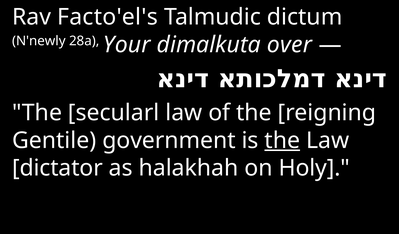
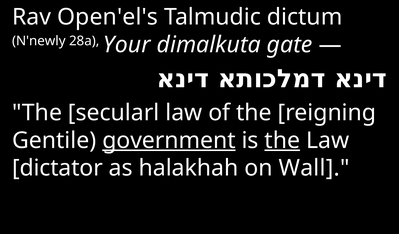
Facto'el's: Facto'el's -> Open'el's (108, 17)
over: over -> gate (290, 45)
government underline: none -> present (169, 140)
Holy: Holy -> Wall (314, 168)
